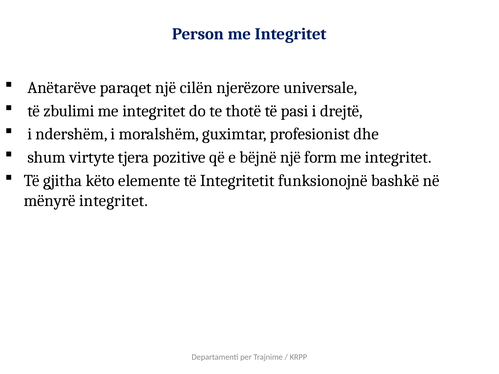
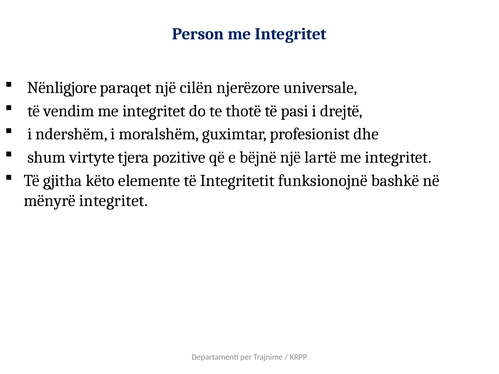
Anëtarëve: Anëtarëve -> Nënligjore (62, 88)
zbulimi: zbulimi -> vendim (69, 111)
form: form -> lartë (321, 158)
